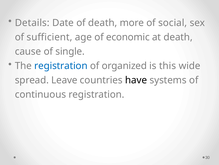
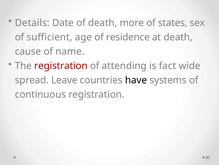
social: social -> states (173, 23)
economic: economic -> residence (128, 37)
single: single -> name (70, 51)
registration colour: blue -> red (61, 66)
organized: organized -> attending (124, 66)
this: this -> fact (168, 66)
